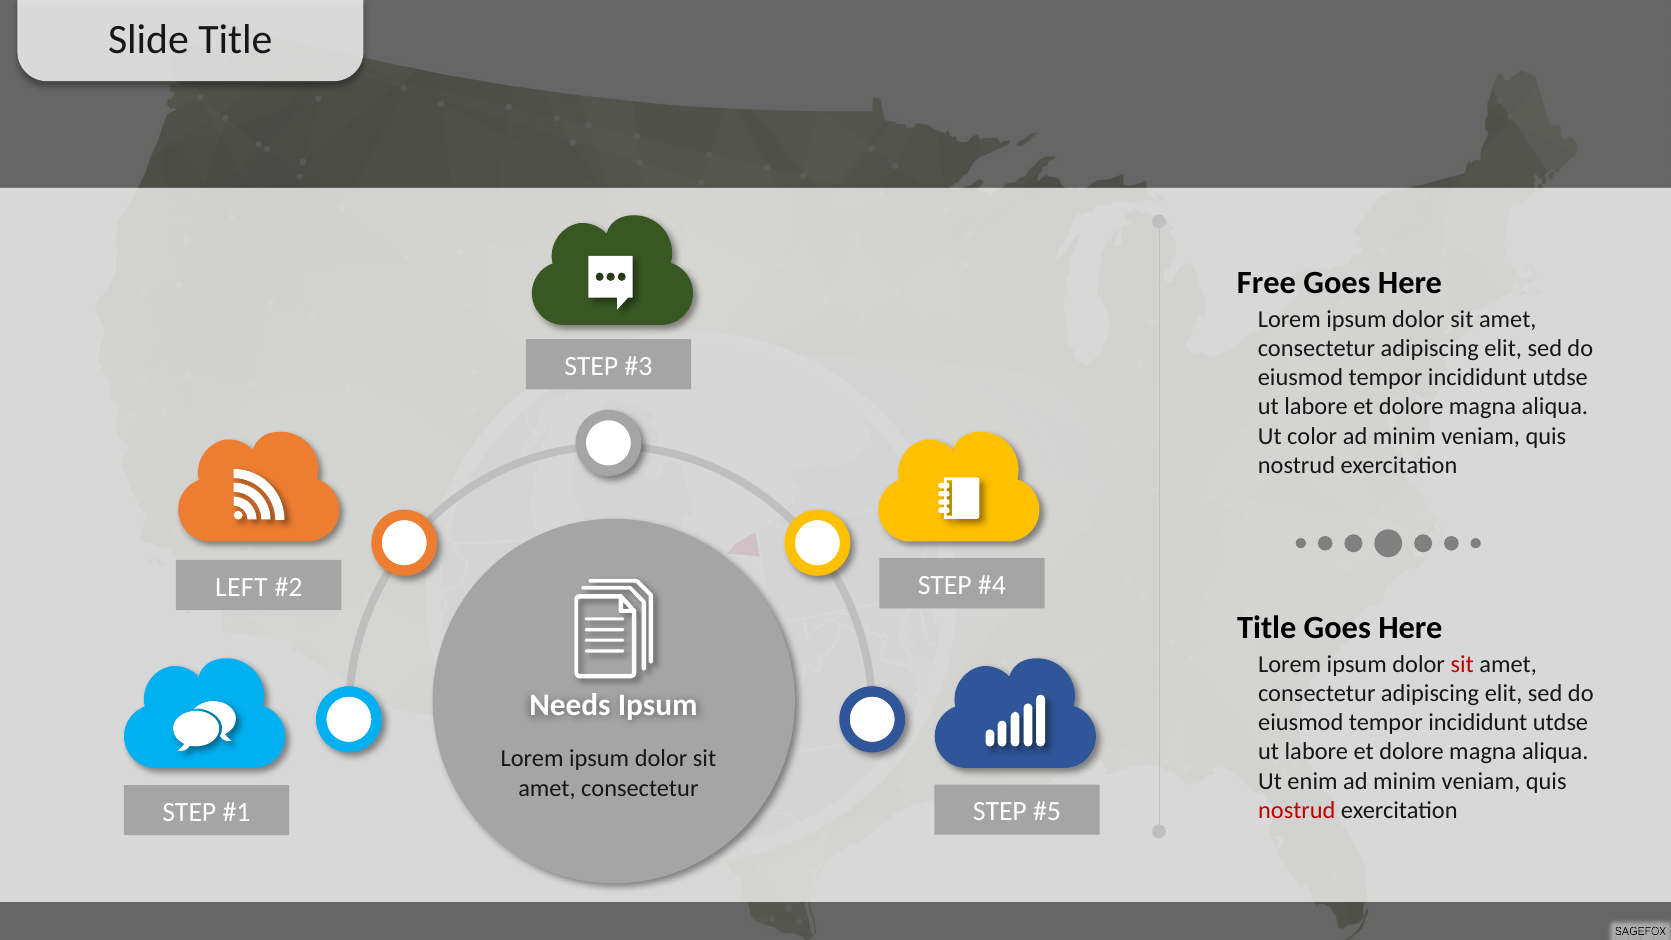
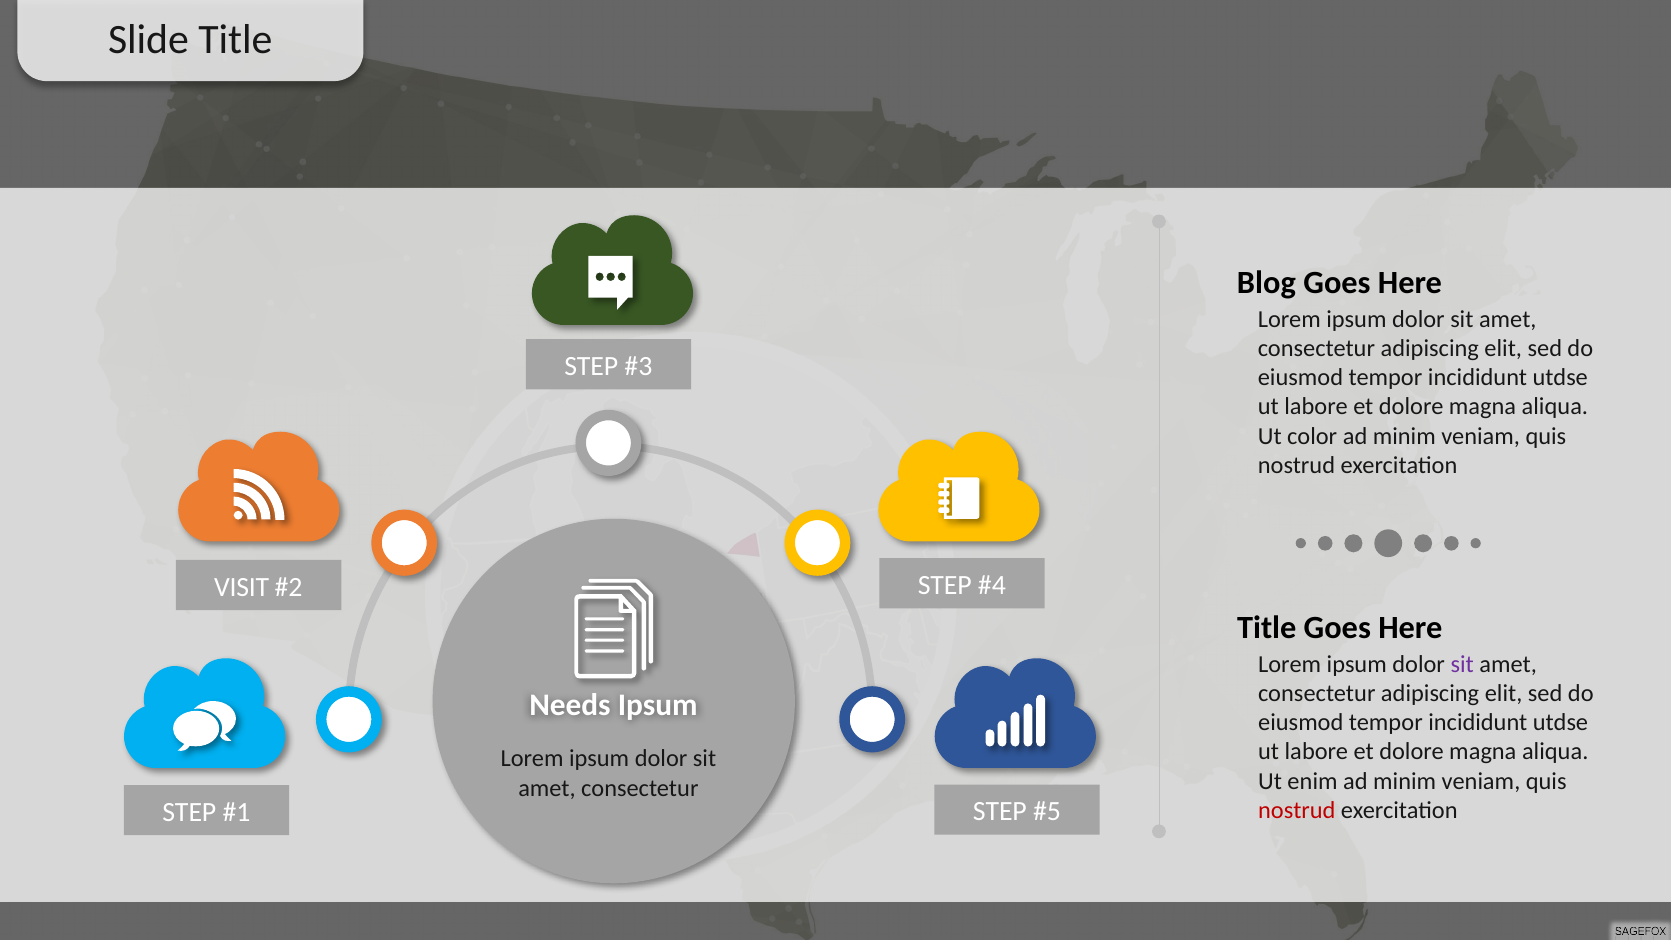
Free: Free -> Blog (1266, 283)
LEFT: LEFT -> VISIT (242, 587)
sit colour: red -> purple (1462, 664)
